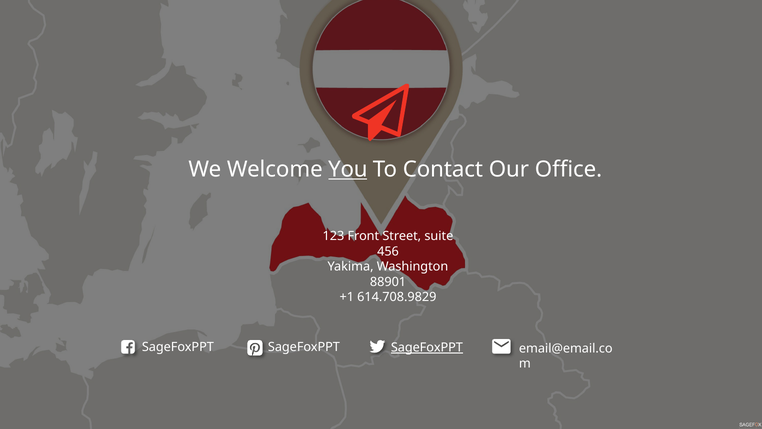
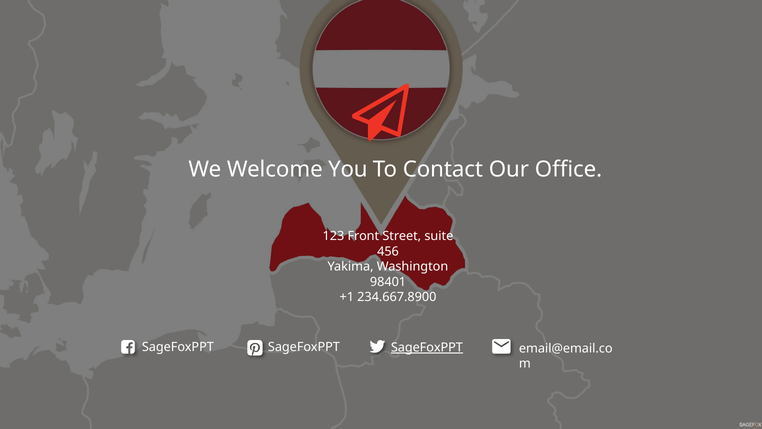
You underline: present -> none (348, 169)
88901: 88901 -> 98401 (388, 282)
614.708.9829: 614.708.9829 -> 234.667.8900 (397, 297)
